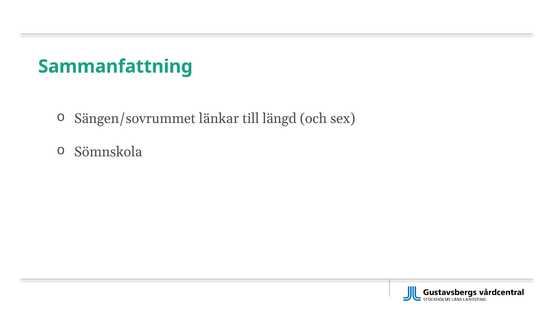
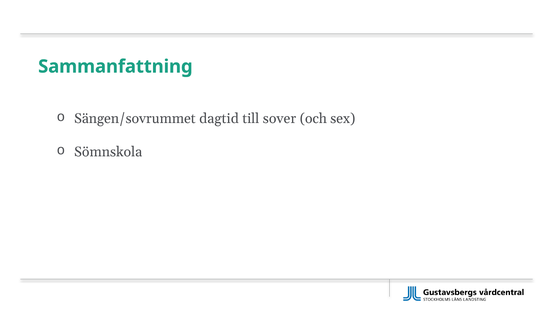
länkar: länkar -> dagtid (219, 118)
längd: längd -> sover (279, 118)
